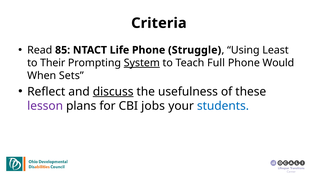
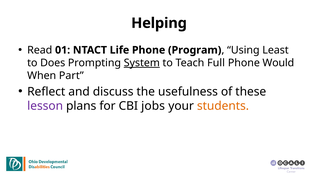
Criteria: Criteria -> Helping (159, 23)
85: 85 -> 01 (63, 50)
Struggle: Struggle -> Program (195, 50)
Their: Their -> Does (53, 63)
Sets: Sets -> Part (71, 76)
discuss underline: present -> none (113, 92)
students colour: blue -> orange (223, 106)
